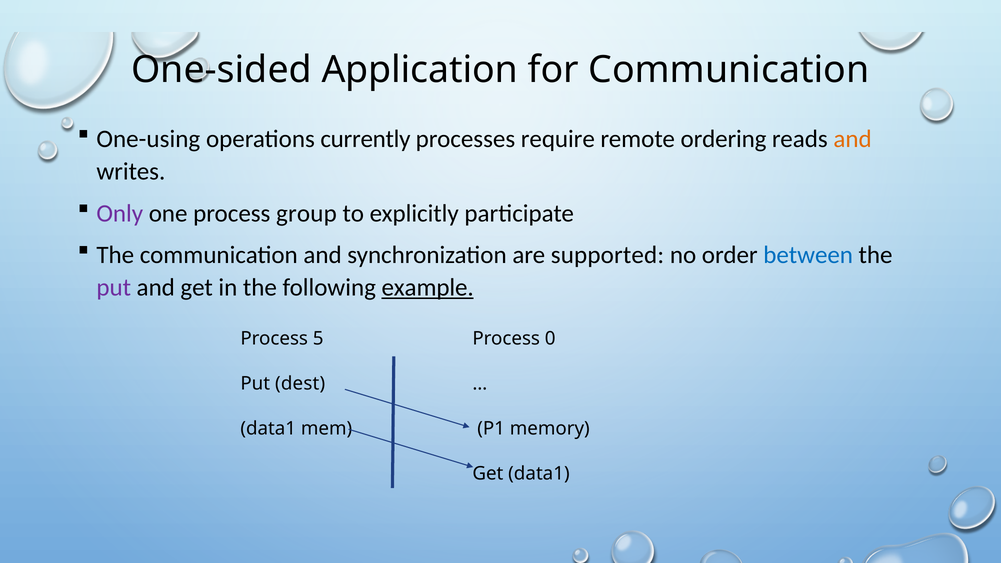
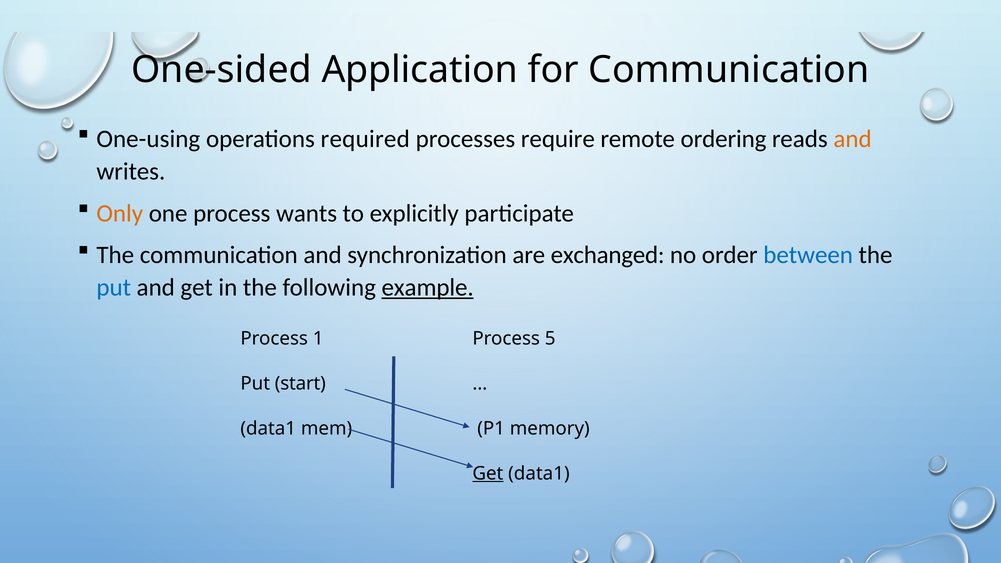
currently: currently -> required (365, 139)
Only colour: purple -> orange (120, 213)
group: group -> wants (307, 213)
supported: supported -> exchanged (608, 255)
put colour: purple -> blue (114, 288)
5: 5 -> 1 (318, 338)
0: 0 -> 5 (550, 338)
dest: dest -> start (300, 383)
Get underline: none -> present (488, 474)
